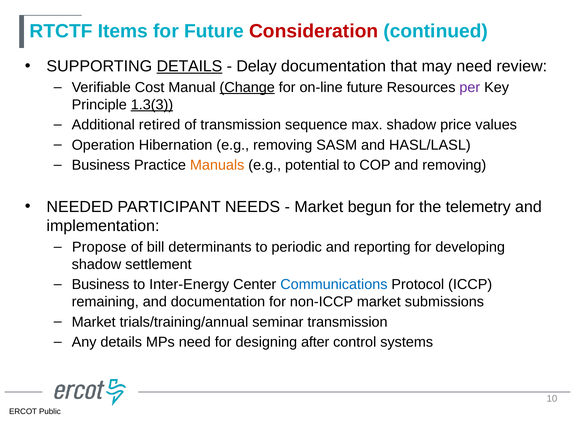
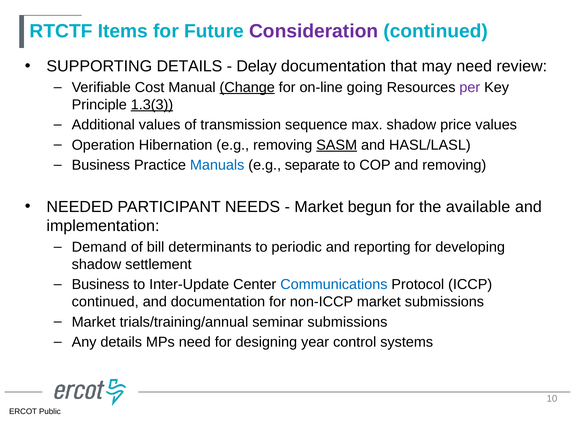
Consideration colour: red -> purple (314, 31)
DETAILS underline: present -> none (189, 66)
on-line future: future -> going (365, 87)
Additional retired: retired -> values (160, 125)
SASM underline: none -> present (337, 145)
Manuals colour: orange -> blue (217, 165)
potential: potential -> separate (312, 165)
telemetry: telemetry -> available (478, 207)
Propose: Propose -> Demand (99, 247)
Inter-Energy: Inter-Energy -> Inter-Update (189, 284)
remaining: remaining -> continued (105, 302)
seminar transmission: transmission -> submissions (347, 322)
after: after -> year (315, 342)
